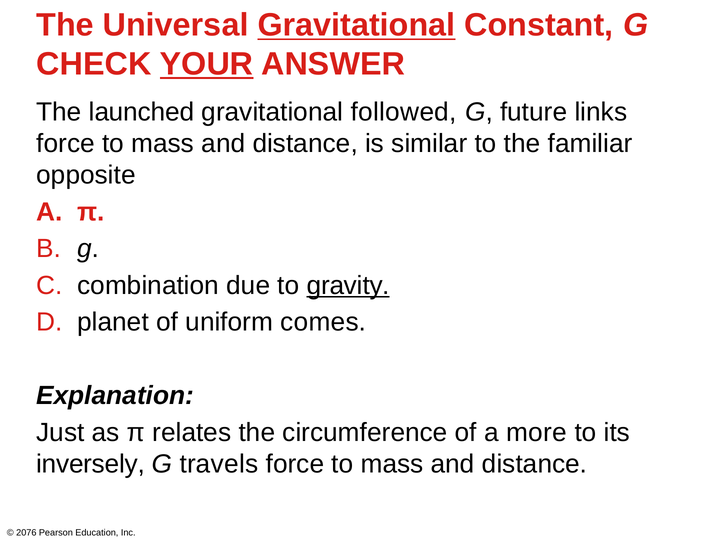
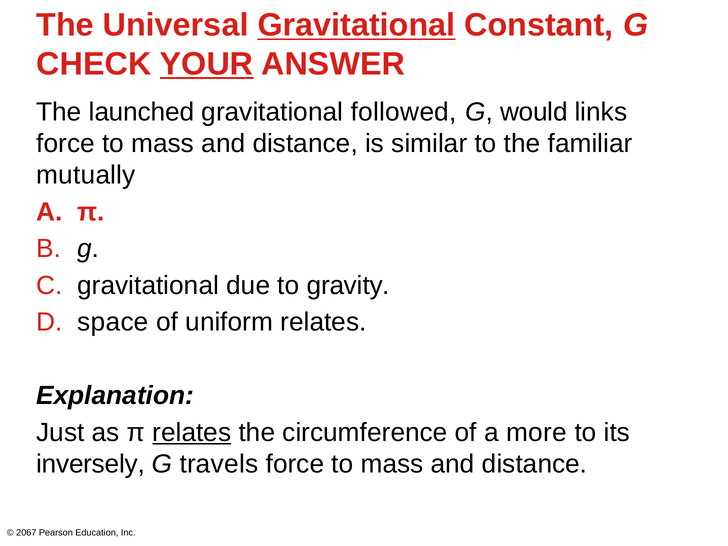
future: future -> would (534, 112)
opposite: opposite -> mutually (86, 175)
combination: combination -> gravitational (148, 286)
gravity underline: present -> none (348, 286)
planet: planet -> space (113, 322)
uniform comes: comes -> relates (323, 322)
relates underline: none -> present (192, 433)
2076: 2076 -> 2067 (26, 533)
